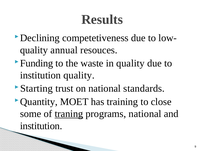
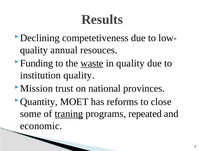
waste underline: none -> present (92, 63)
Starting: Starting -> Mission (36, 88)
standards: standards -> provinces (144, 88)
training: training -> reforms (122, 102)
programs national: national -> repeated (145, 114)
institution: institution -> economic (41, 126)
